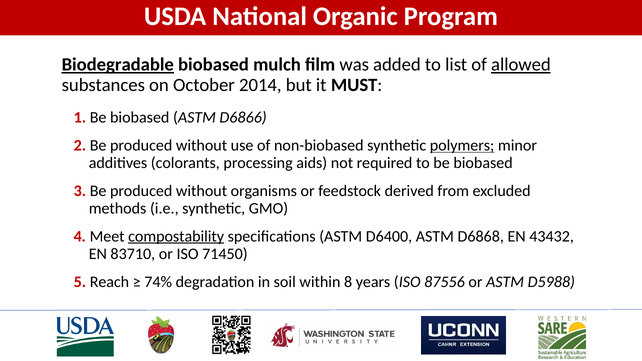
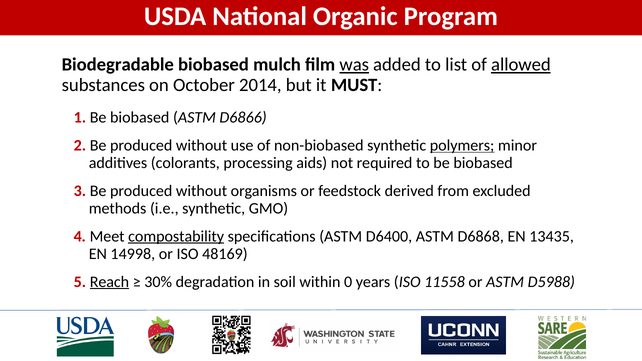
Biodegradable underline: present -> none (118, 65)
was underline: none -> present (354, 65)
43432: 43432 -> 13435 (552, 236)
83710: 83710 -> 14998 (133, 254)
71450: 71450 -> 48169 (225, 254)
Reach underline: none -> present (109, 282)
74%: 74% -> 30% (158, 282)
8: 8 -> 0 (348, 282)
87556: 87556 -> 11558 (445, 282)
